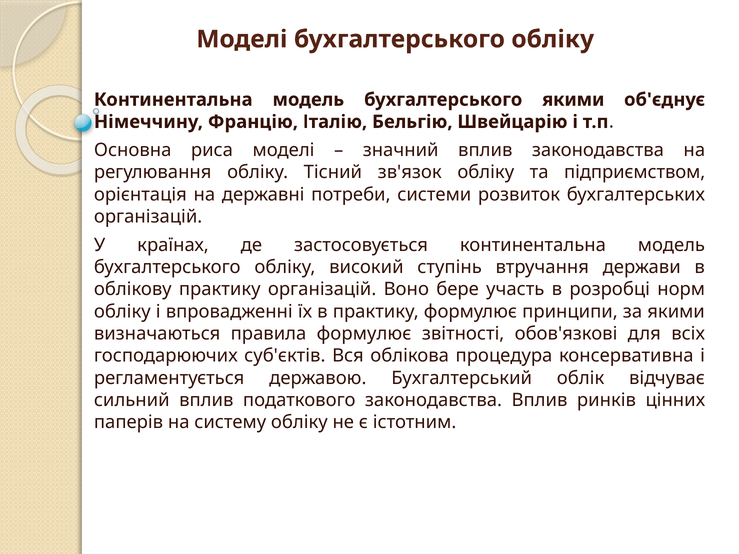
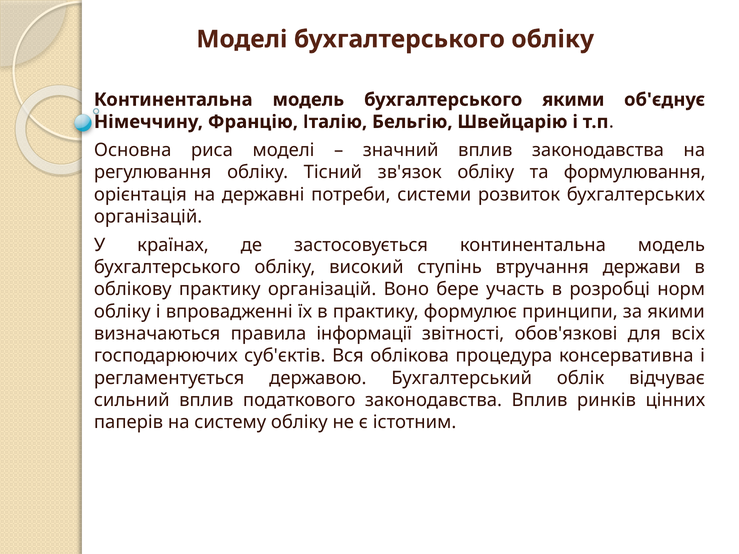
підприємством: підприємством -> формулювання (635, 172)
правила формулює: формулює -> інформації (364, 334)
